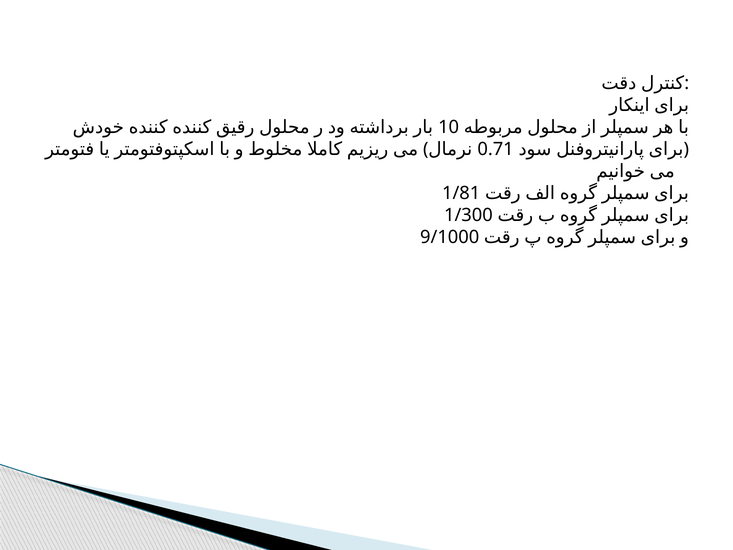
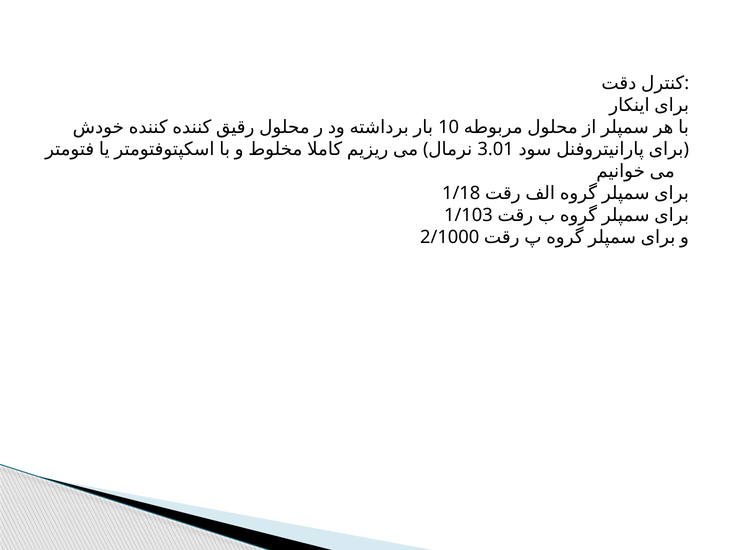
0.71: 0.71 -> 3.01 (496, 149)
1/81: 1/81 -> 1/18 (461, 193)
1/300: 1/300 -> 1/103 (468, 215)
9/1000: 9/1000 -> 2/1000 (450, 237)
